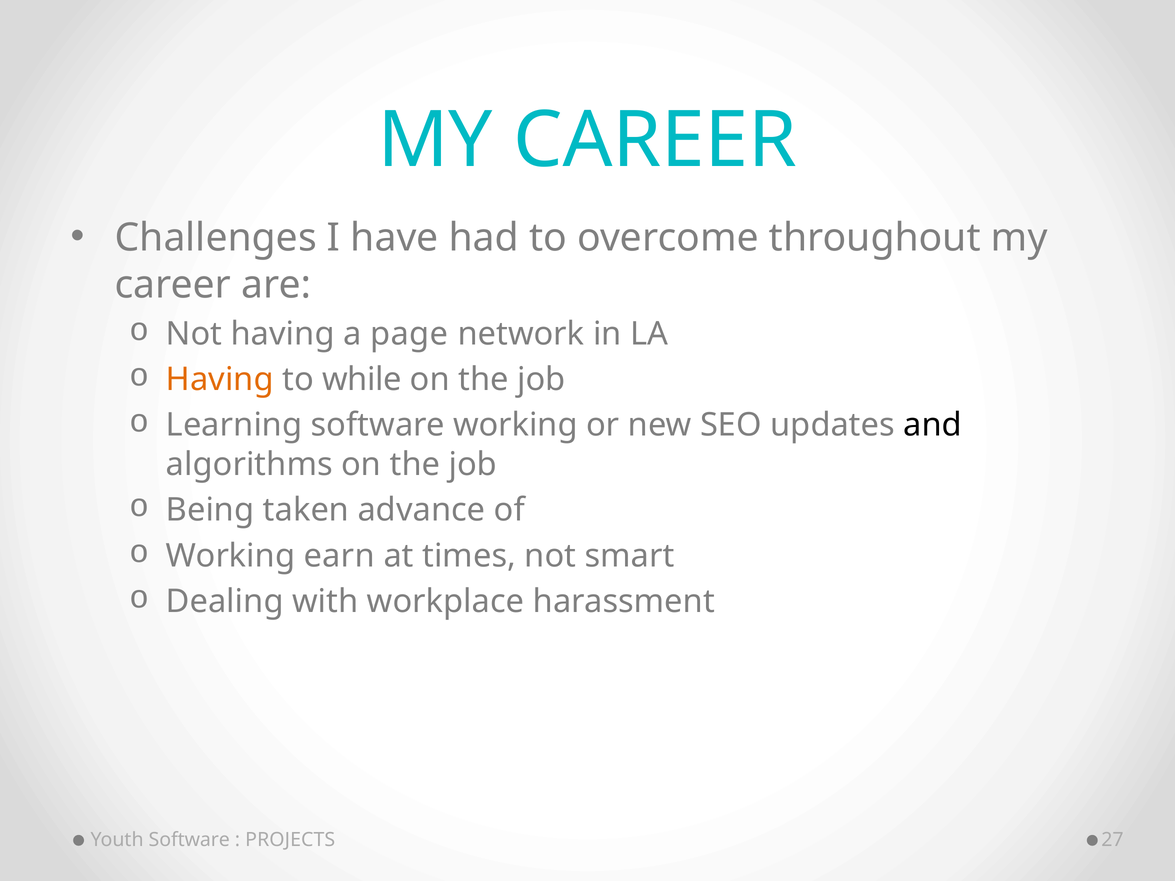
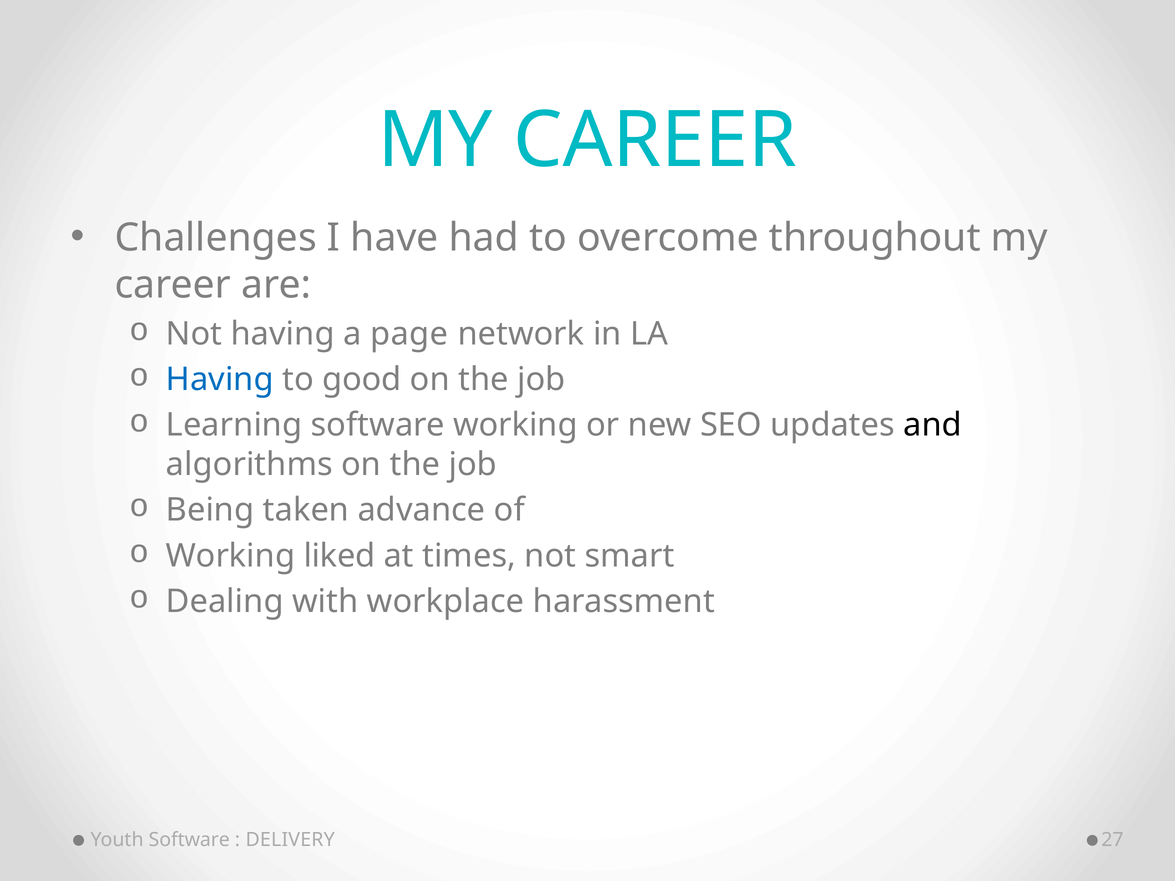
Having colour: orange -> blue (220, 380)
while: while -> good (362, 380)
earn: earn -> liked (340, 556)
PROJECTS: PROJECTS -> DELIVERY (290, 840)
